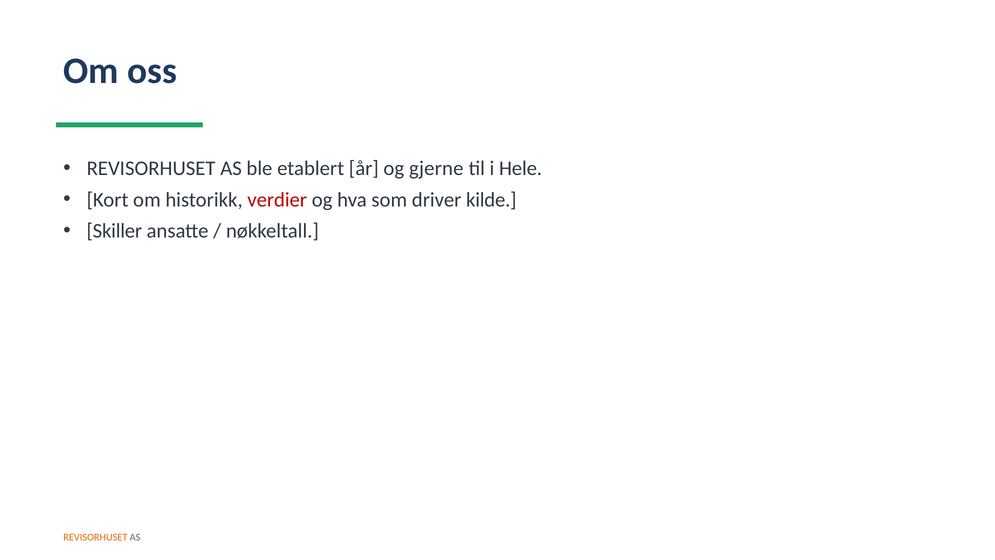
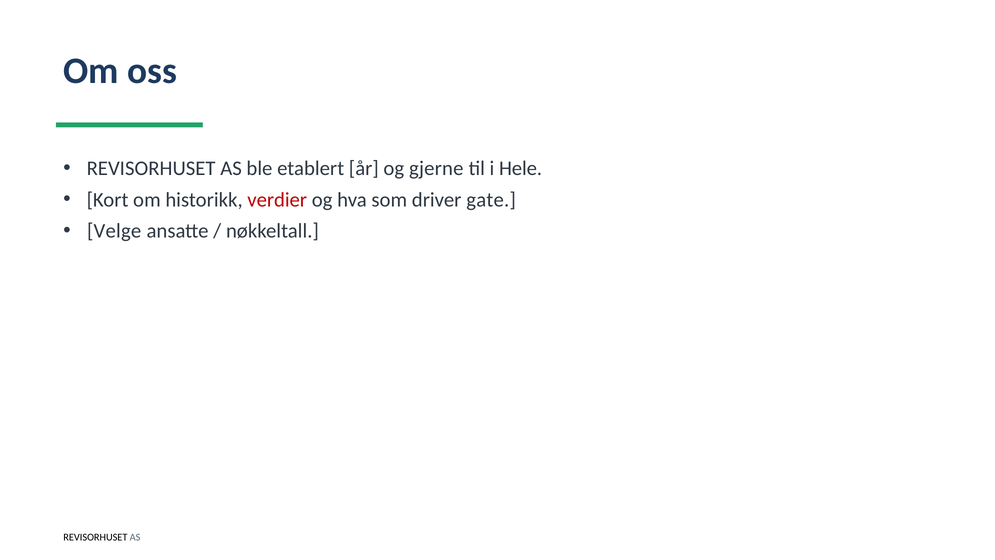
kilde: kilde -> gate (491, 200)
Skiller: Skiller -> Velge (114, 231)
REVISORHUSET colour: orange -> black (95, 537)
